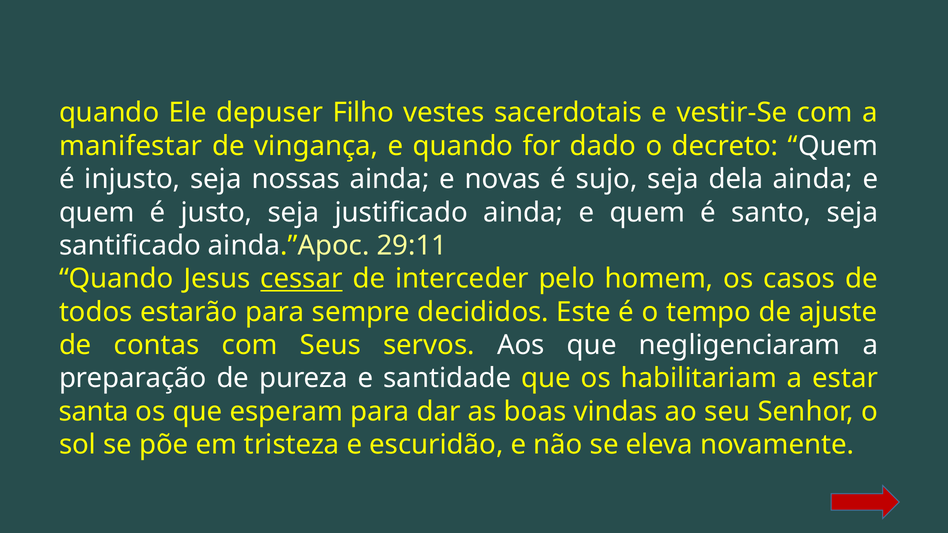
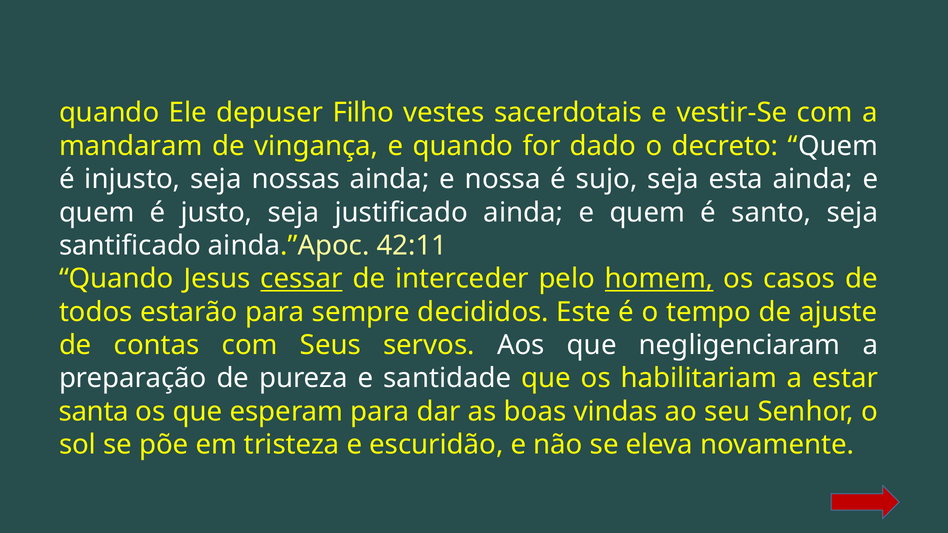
manifestar: manifestar -> mandaram (131, 146)
novas: novas -> nossa (503, 179)
dela: dela -> esta (736, 179)
29:11: 29:11 -> 42:11 (412, 246)
homem underline: none -> present (659, 279)
